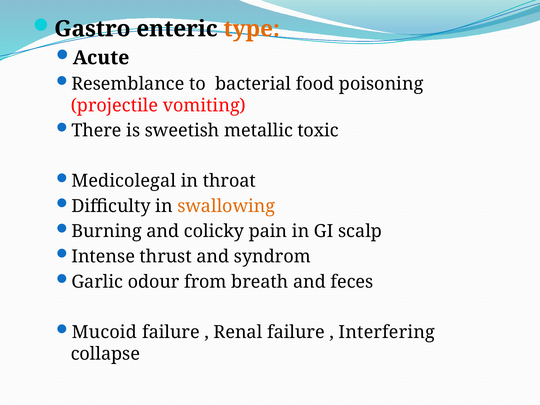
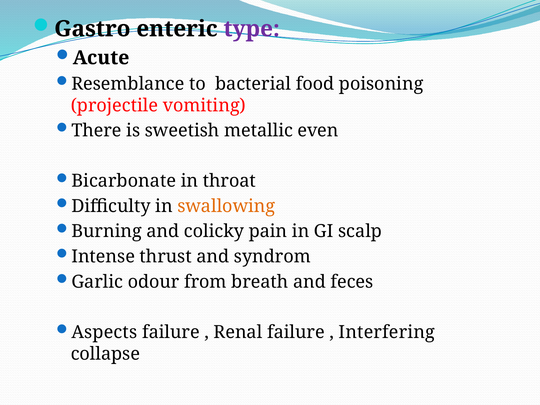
type colour: orange -> purple (252, 29)
toxic: toxic -> even (318, 131)
Medicolegal: Medicolegal -> Bicarbonate (124, 181)
Mucoid: Mucoid -> Aspects (104, 332)
